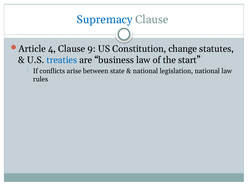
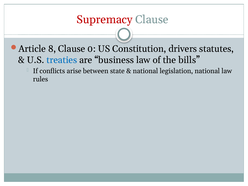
Supremacy colour: blue -> red (105, 20)
4: 4 -> 8 (52, 49)
9: 9 -> 0 (92, 49)
change: change -> drivers (183, 49)
start: start -> bills (189, 60)
